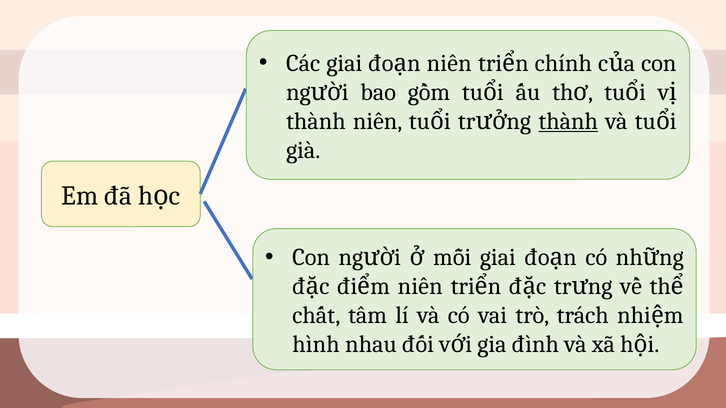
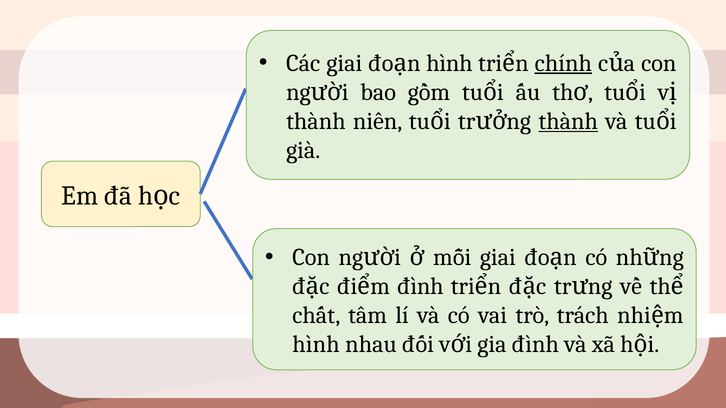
niên: niên -> hình (449, 63)
chính underline: none -> present (563, 63)
niên: niên -> đình (420, 287)
